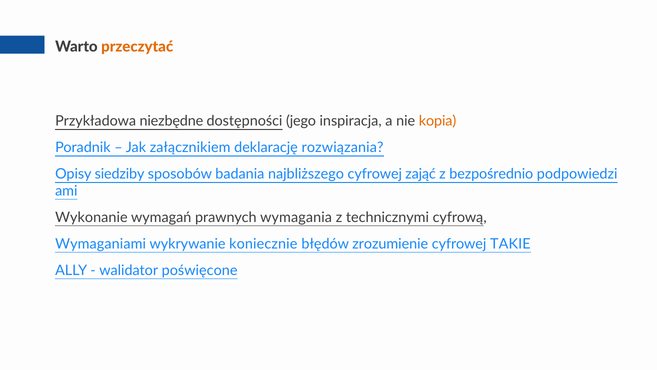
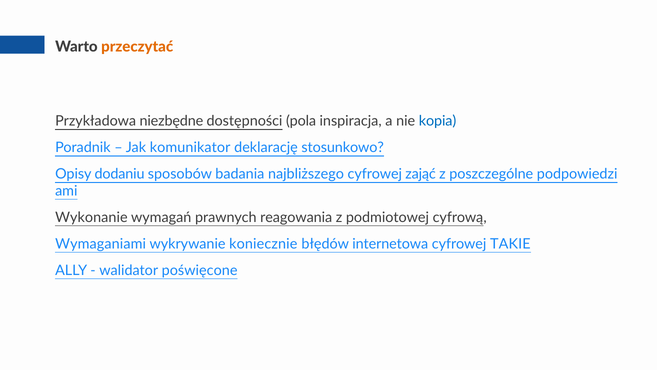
jego: jego -> pola (301, 121)
kopia colour: orange -> blue (438, 121)
załącznikiem: załącznikiem -> komunikator (190, 147)
rozwiązania: rozwiązania -> stosunkowo (343, 147)
siedziby: siedziby -> dodaniu (120, 174)
bezpośrednio: bezpośrednio -> poszczególne (491, 174)
wymagania: wymagania -> reagowania (296, 217)
technicznymi: technicznymi -> podmiotowej (387, 217)
zrozumienie: zrozumienie -> internetowa (390, 244)
